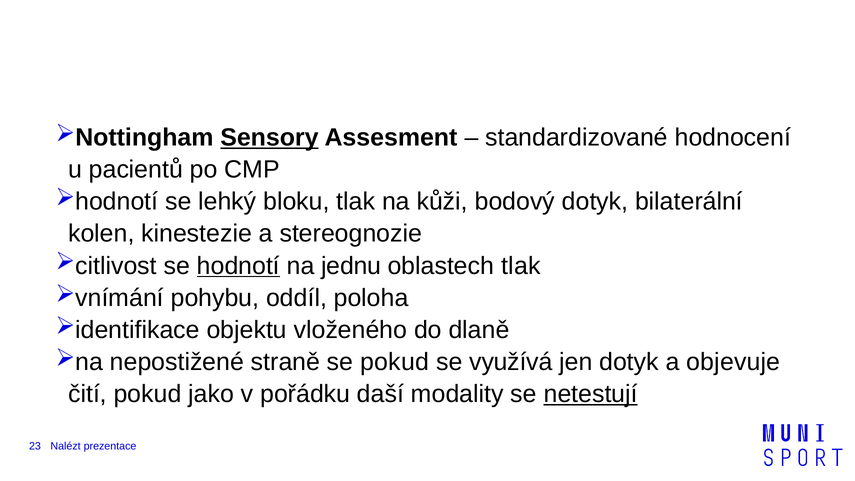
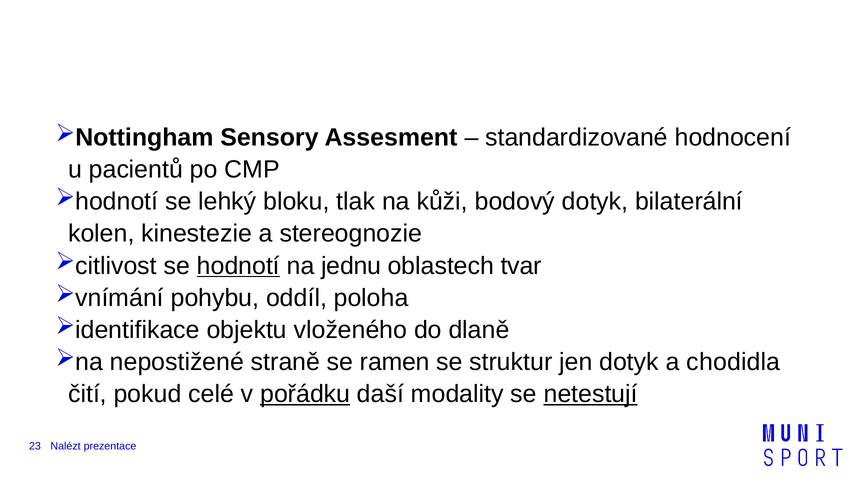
Sensory underline: present -> none (269, 137)
oblastech tlak: tlak -> tvar (521, 266)
se pokud: pokud -> ramen (395, 362)
využívá: využívá -> struktur (511, 362)
objevuje: objevuje -> chodidla (733, 362)
jako: jako -> celé (211, 394)
pořádku underline: none -> present (305, 394)
